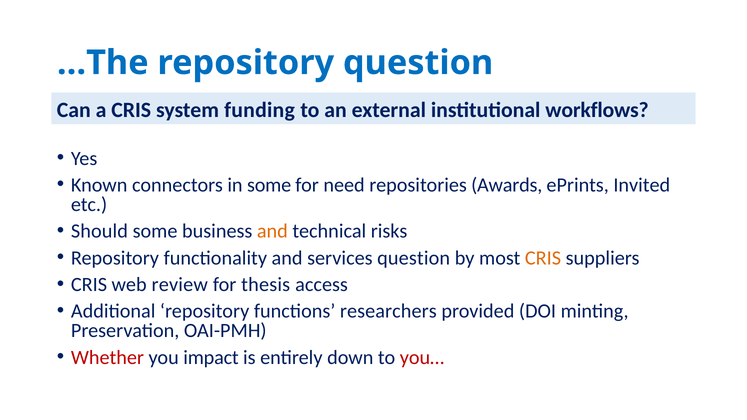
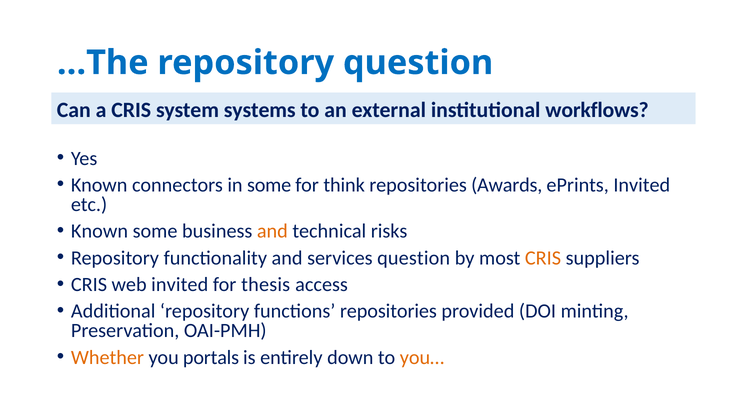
funding: funding -> systems (260, 110)
need: need -> think (344, 185)
Should: Should -> Known (99, 231)
web review: review -> invited (180, 285)
functions researchers: researchers -> repositories (388, 311)
Whether colour: red -> orange (107, 358)
impact: impact -> portals (211, 358)
you… colour: red -> orange (422, 358)
